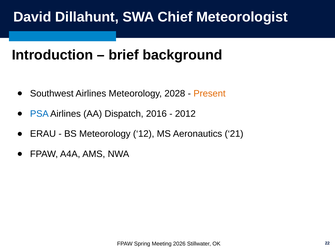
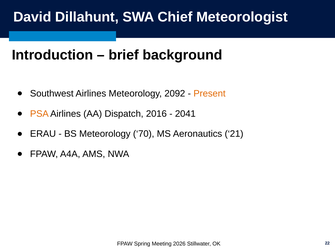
2028: 2028 -> 2092 (175, 93)
PSA colour: blue -> orange (39, 113)
2012: 2012 -> 2041 (185, 113)
12: 12 -> 70 (144, 133)
